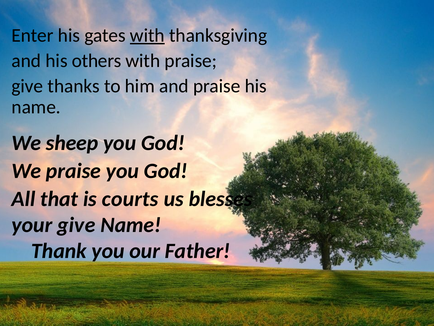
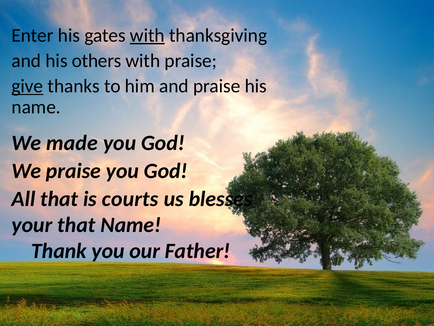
give underline: none -> present (27, 86)
sheep: sheep -> made (72, 143)
your give: give -> that (76, 225)
